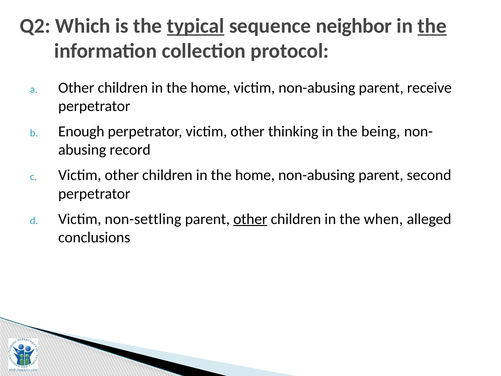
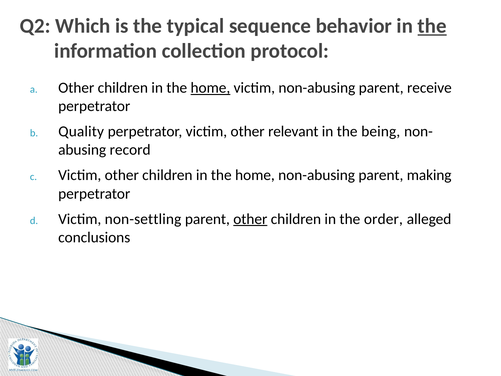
typical underline: present -> none (196, 26)
neighbor: neighbor -> behavior (354, 26)
home underline: none -> present (210, 88)
Enough: Enough -> Quality (81, 132)
thinking: thinking -> relevant (293, 132)
second: second -> making (429, 175)
when: when -> order (383, 219)
